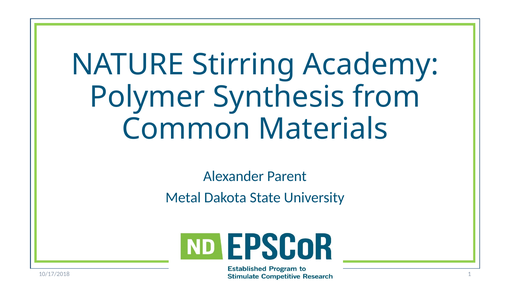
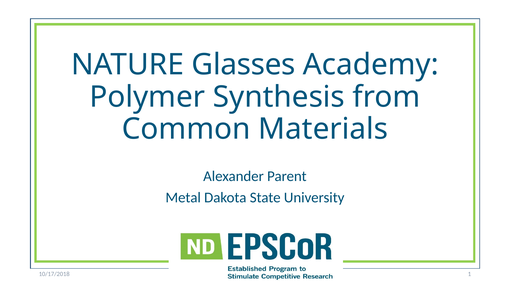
Stirring: Stirring -> Glasses (244, 65)
